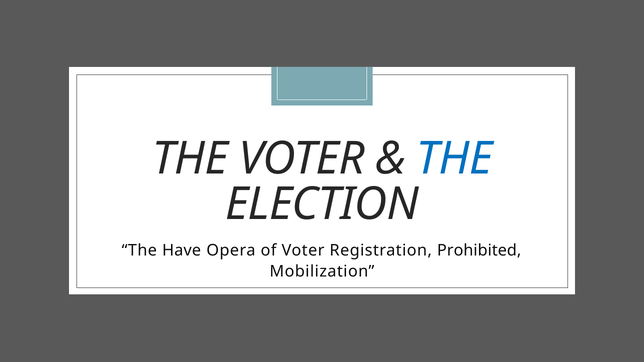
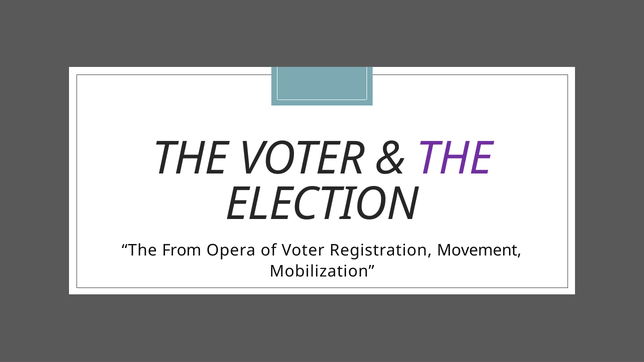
THE colour: blue -> purple (455, 159)
Have: Have -> From (182, 251)
Prohibited: Prohibited -> Movement (479, 251)
